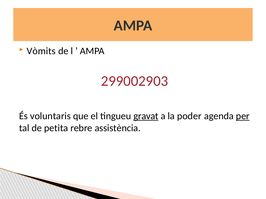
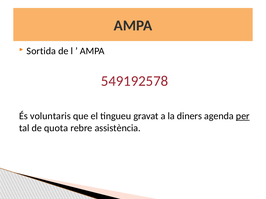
Vòmits: Vòmits -> Sortida (41, 51)
299002903: 299002903 -> 549192578 (135, 81)
gravat underline: present -> none (146, 116)
poder: poder -> diners (189, 116)
petita: petita -> quota (56, 128)
